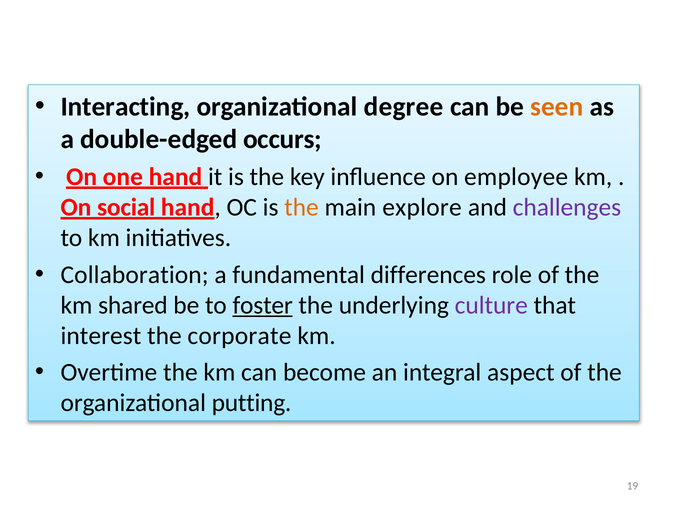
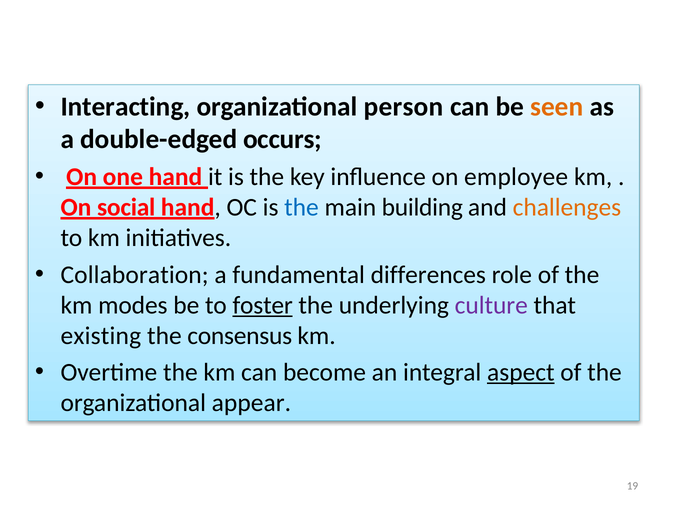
degree: degree -> person (404, 107)
the colour: orange -> blue (302, 208)
explore: explore -> building (422, 208)
challenges colour: purple -> orange (567, 208)
shared: shared -> modes (133, 305)
interest: interest -> existing (101, 336)
corporate: corporate -> consensus (240, 336)
aspect underline: none -> present (521, 373)
putting: putting -> appear (251, 403)
